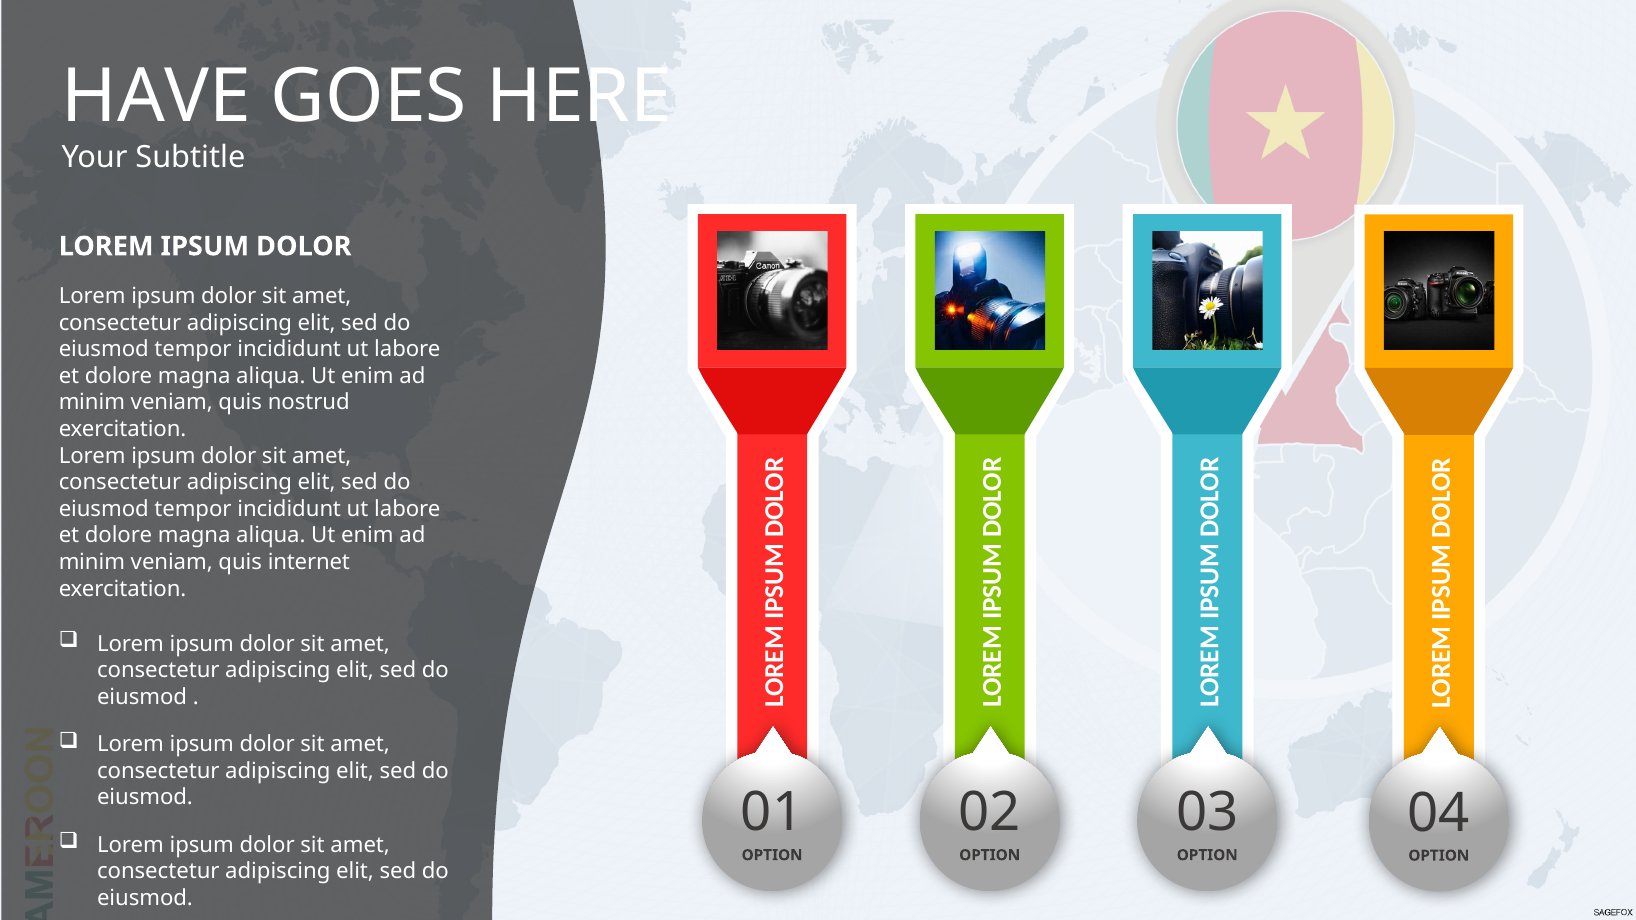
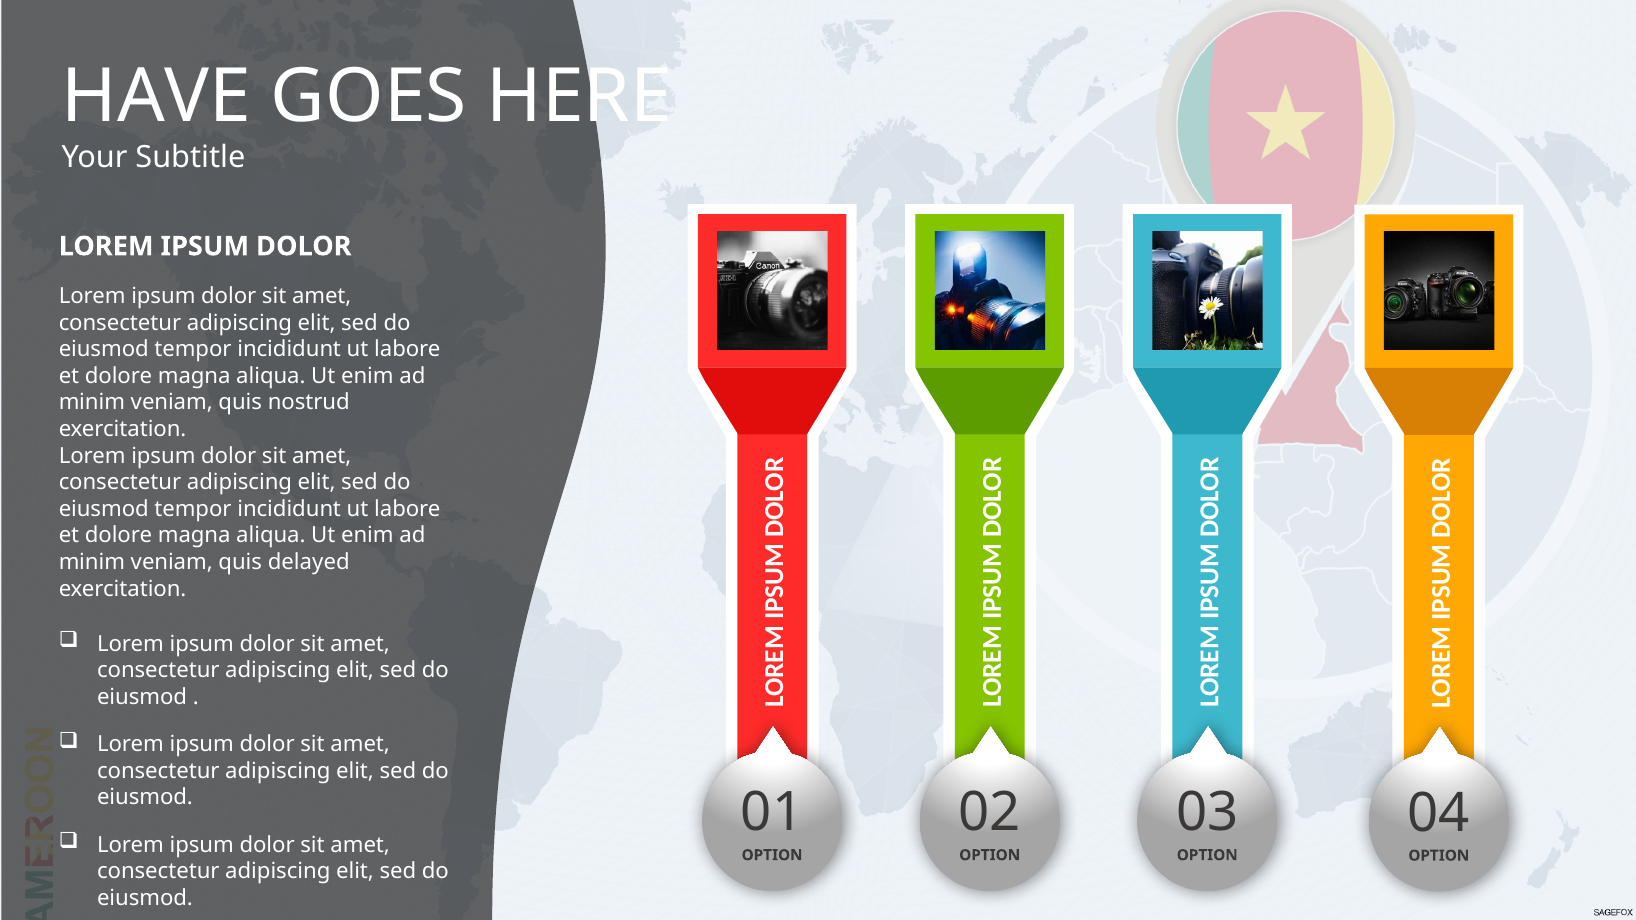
internet: internet -> delayed (309, 562)
